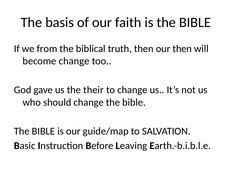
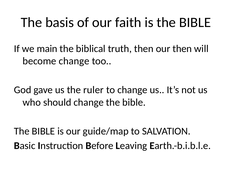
from: from -> main (47, 49)
their: their -> ruler (93, 90)
